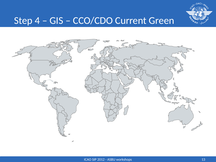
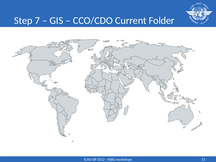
4: 4 -> 7 (37, 21)
Green: Green -> Folder (162, 21)
